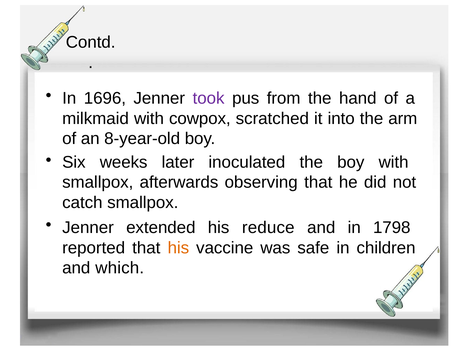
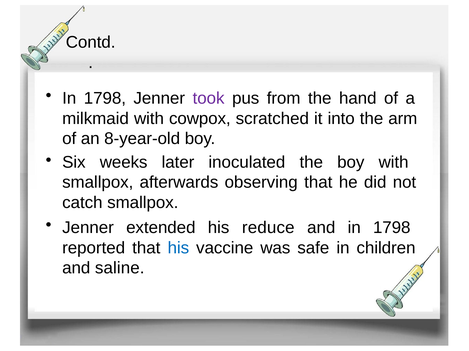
1696: 1696 -> 1798 (105, 98)
his colour: orange -> blue (178, 248)
which: which -> saline (120, 269)
